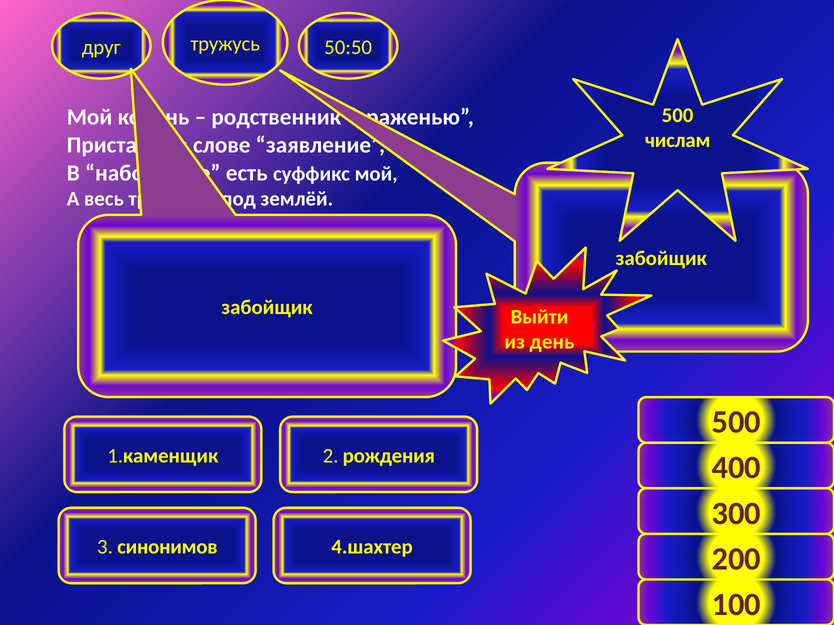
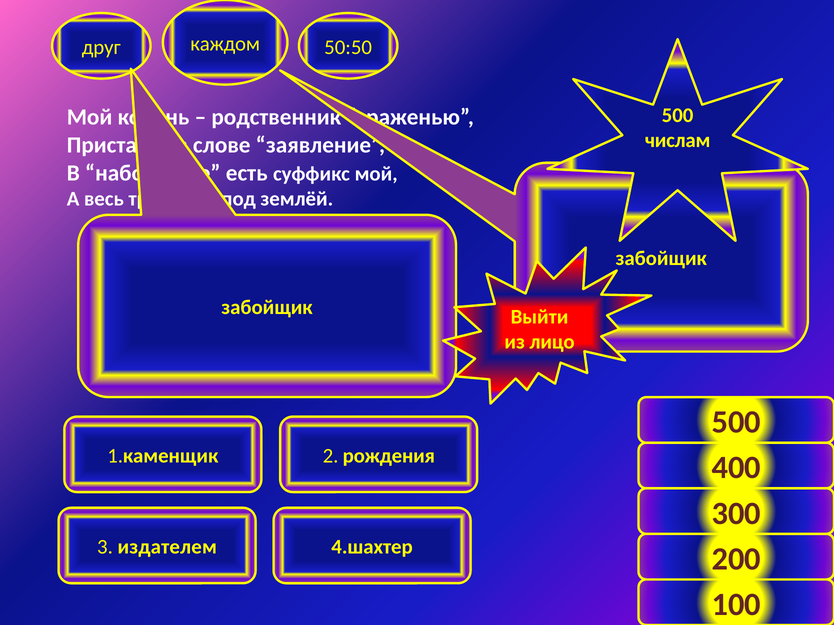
друг тружусь: тружусь -> каждом (225, 44)
день: день -> лицо (552, 342)
синонимов: синонимов -> издателем (167, 547)
